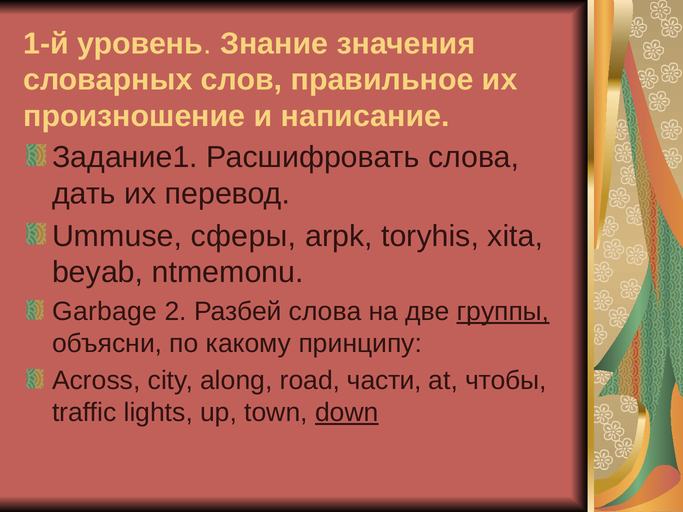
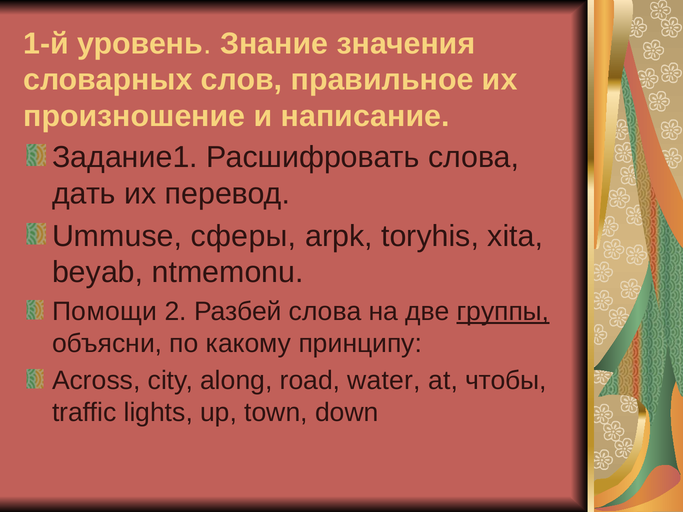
Garbage: Garbage -> Помощи (105, 312)
части: части -> water (384, 381)
down underline: present -> none (347, 413)
